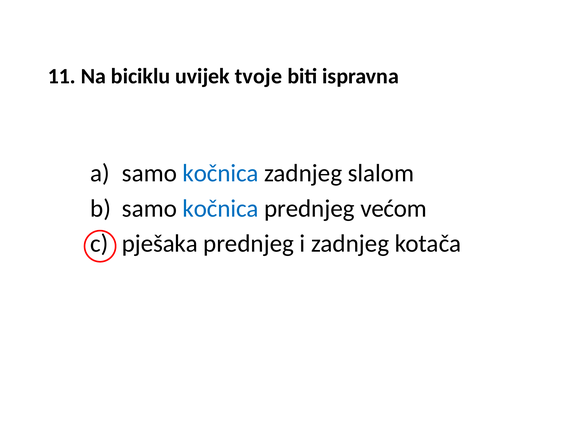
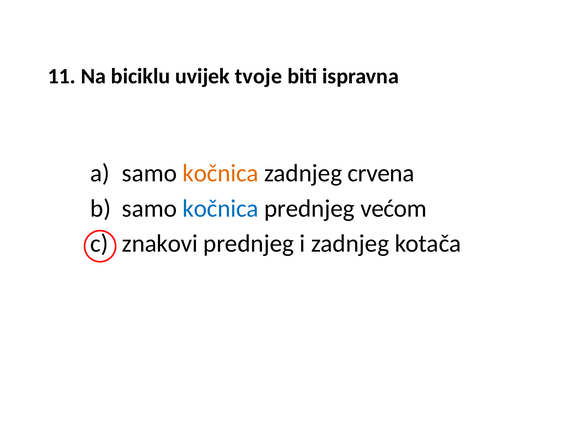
kočnica colour: blue -> orange (221, 173)
slalom: slalom -> crvena (381, 173)
pješaka: pješaka -> znakovi (160, 244)
